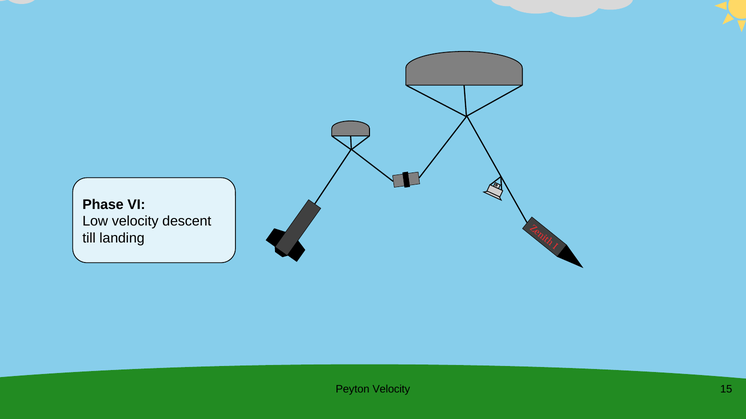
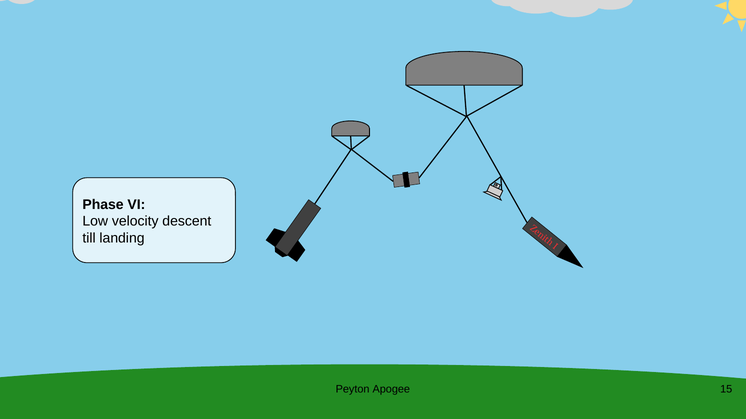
Peyton Velocity: Velocity -> Apogee (391, 390)
